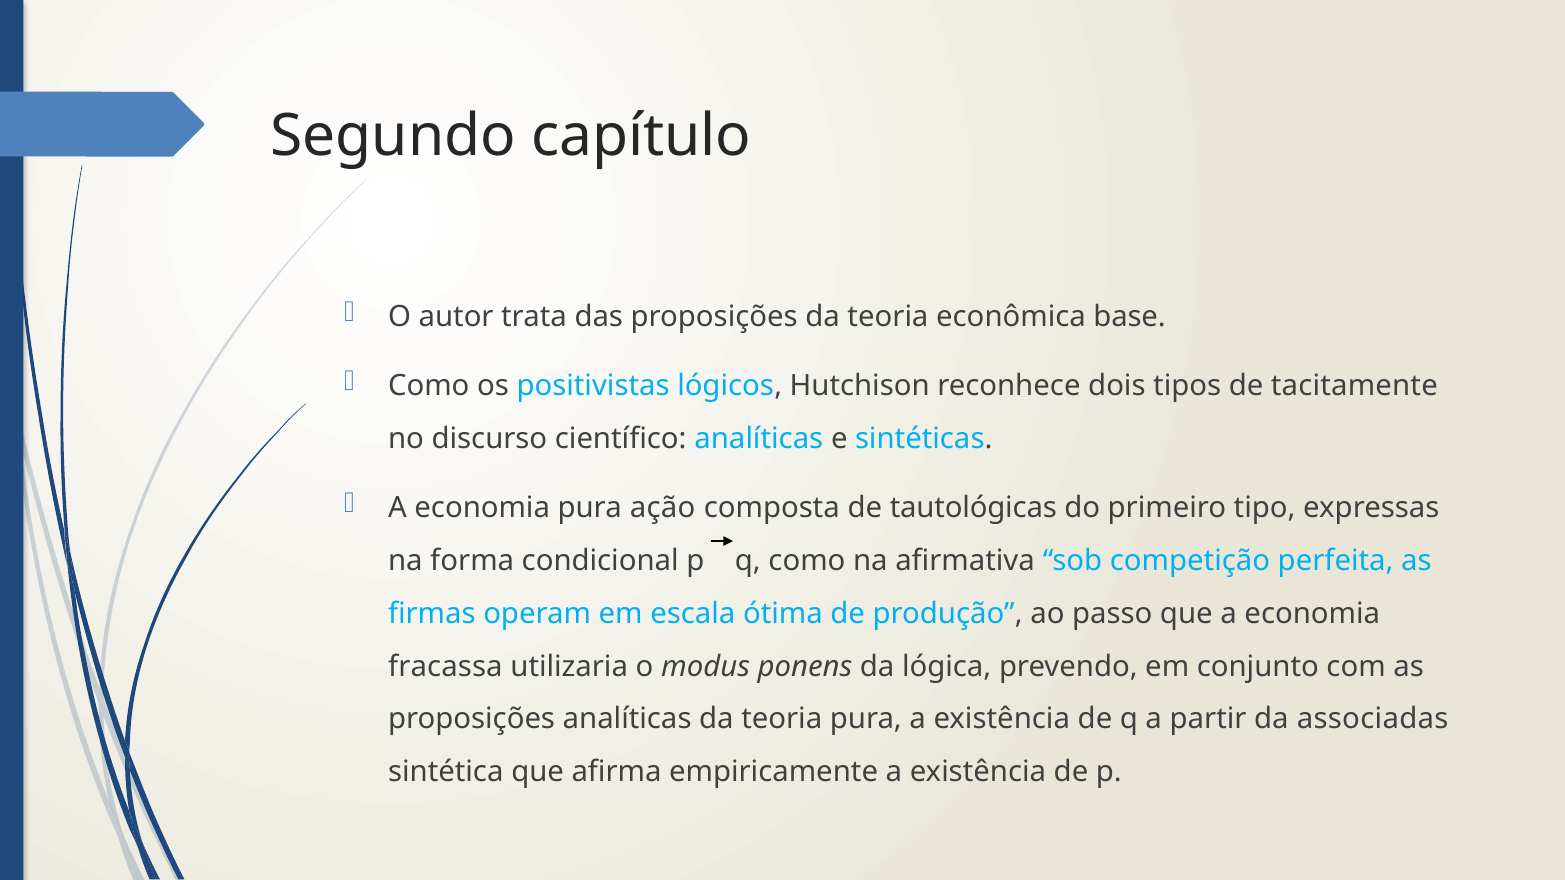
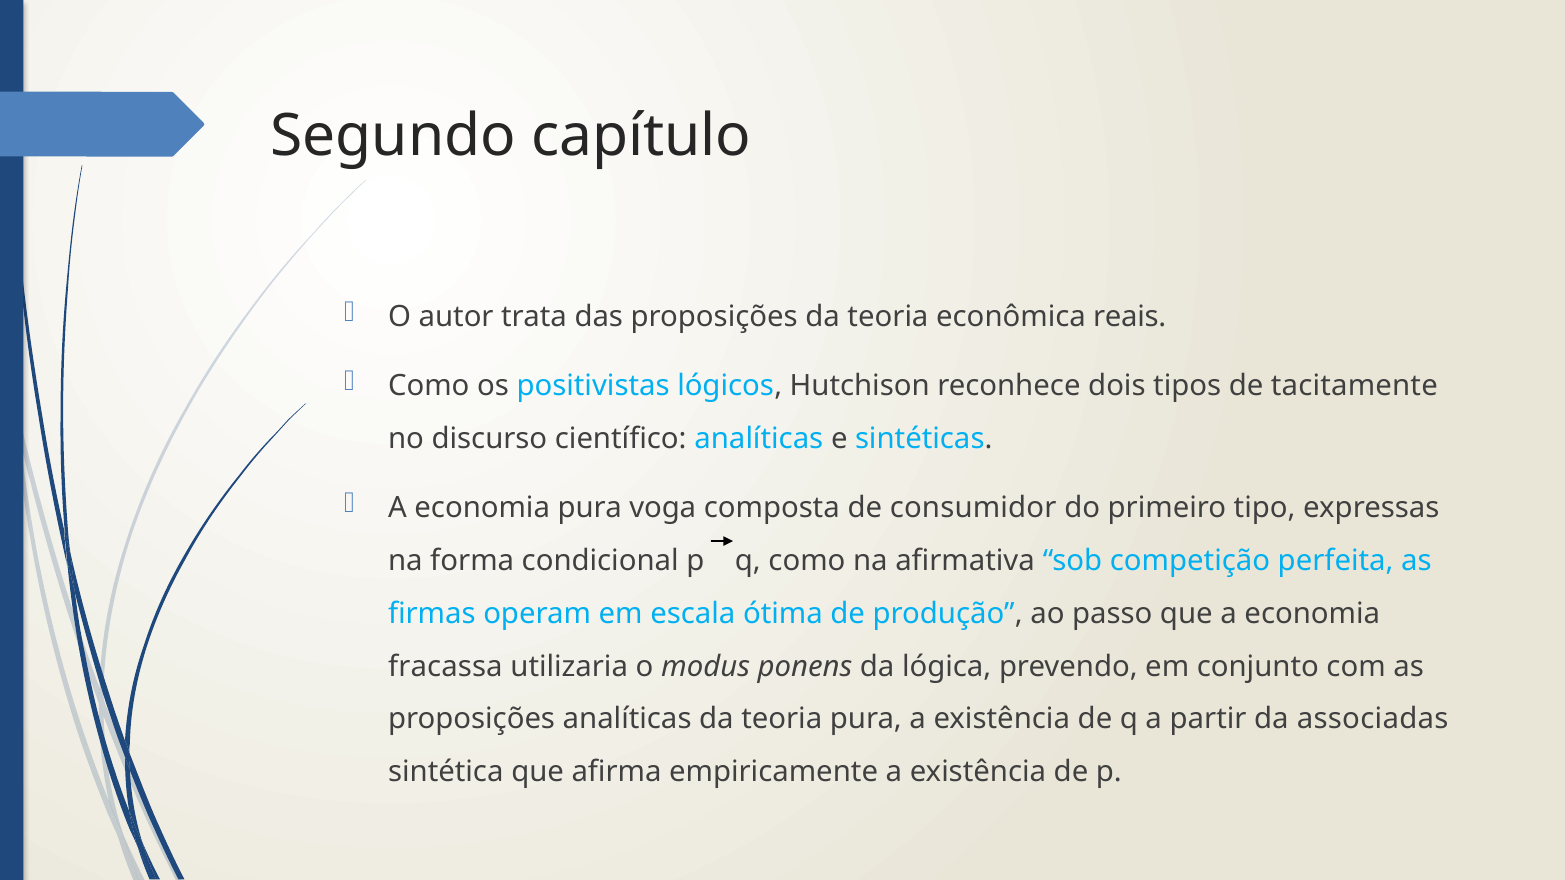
base: base -> reais (1130, 317)
ação: ação -> voga (663, 508)
tautológicas: tautológicas -> consumidor (973, 508)
